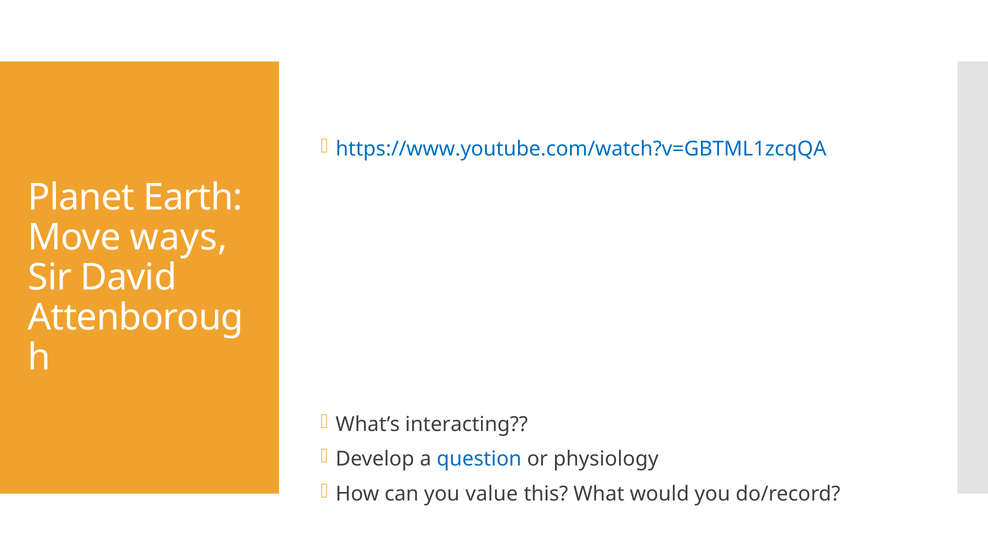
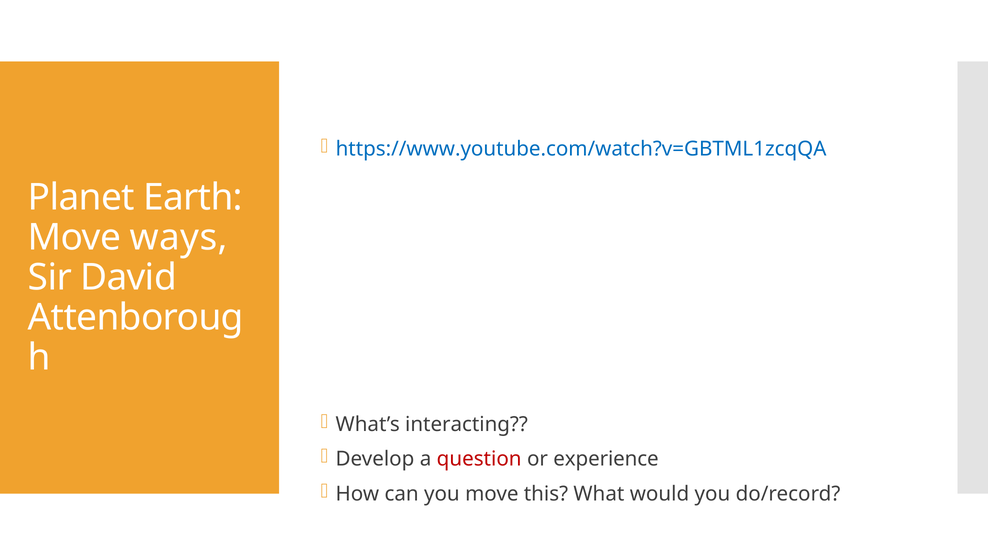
question colour: blue -> red (479, 459)
physiology: physiology -> experience (606, 459)
you value: value -> move (492, 494)
